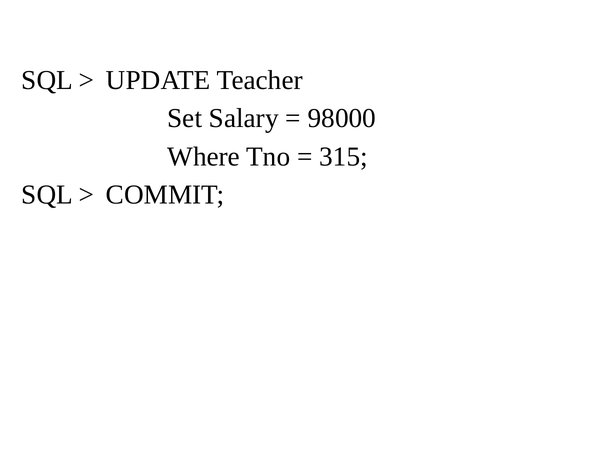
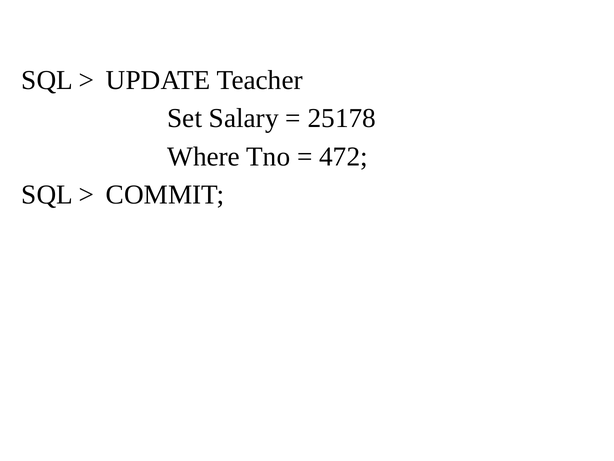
98000: 98000 -> 25178 (342, 118)
315: 315 -> 472 (344, 156)
